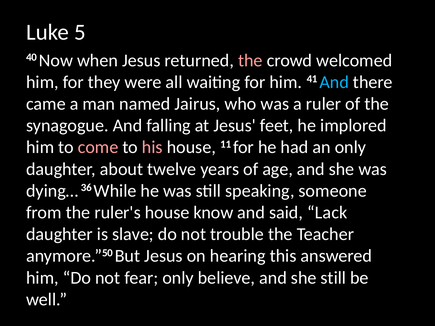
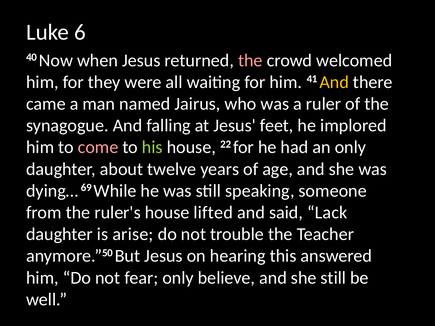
5: 5 -> 6 (80, 32)
And colour: light blue -> yellow (334, 82)
his colour: pink -> light green (152, 147)
11: 11 -> 22 (226, 144)
36: 36 -> 69 (86, 188)
know: know -> lifted (213, 213)
slave: slave -> arise (133, 234)
